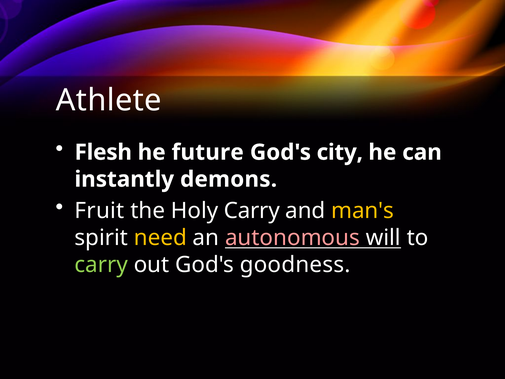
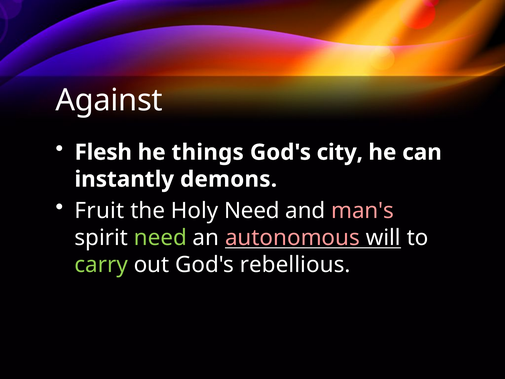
Athlete: Athlete -> Against (109, 100)
future: future -> things (208, 152)
Holy Carry: Carry -> Need (252, 211)
man's colour: yellow -> pink (363, 211)
need colour: yellow -> light green (160, 238)
goodness: goodness -> rebellious (295, 264)
